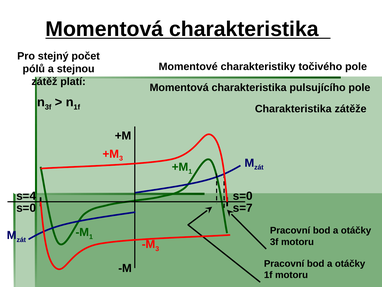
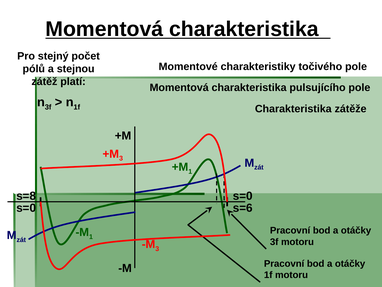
s=4: s=4 -> s=8 (26, 196)
s=7: s=7 -> s=6 (243, 208)
